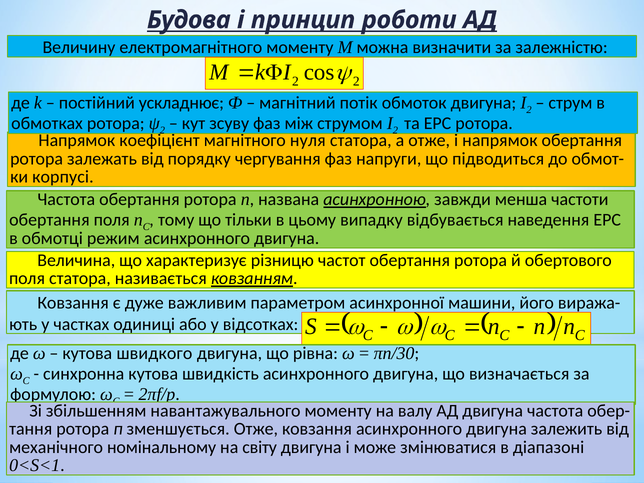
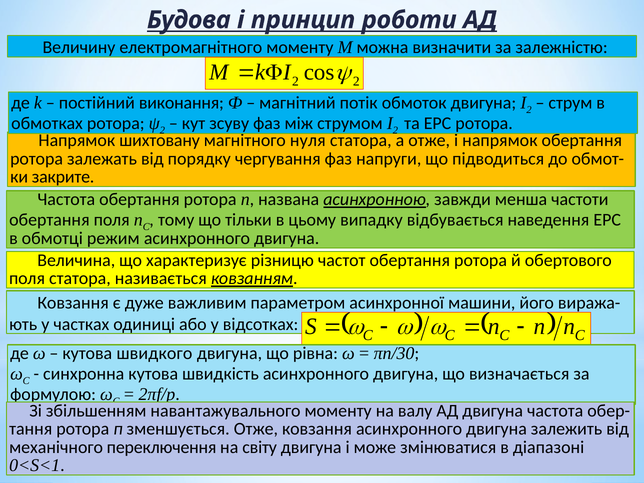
ускладнює: ускладнює -> виконання (181, 103)
коефіцієнт: коефіцієнт -> шихтовану (160, 141)
корпусі: корпусі -> закрите (63, 177)
номінальному: номінальному -> переключення (162, 447)
